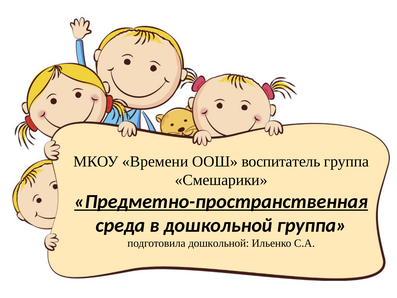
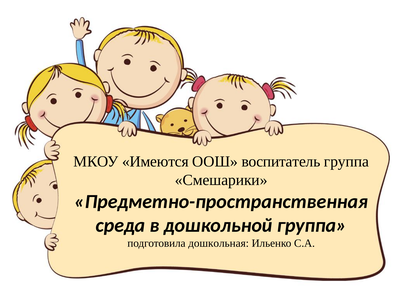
Времени: Времени -> Имеются (155, 161)
Предметно-пространственная underline: present -> none (221, 201)
подготовила дошкольной: дошкольной -> дошкольная (219, 243)
